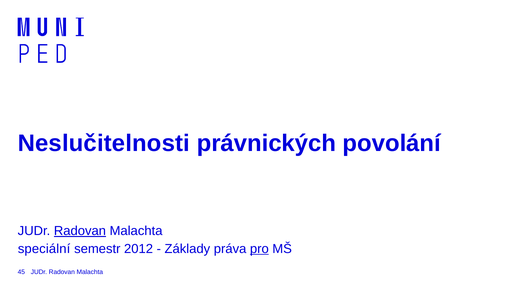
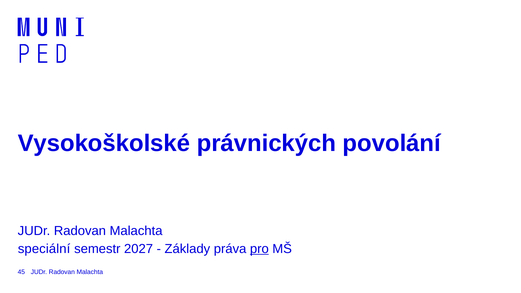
Neslučitelnosti: Neslučitelnosti -> Vysokoškolské (104, 143)
Radovan underline: present -> none (80, 231)
2012: 2012 -> 2027 (139, 249)
